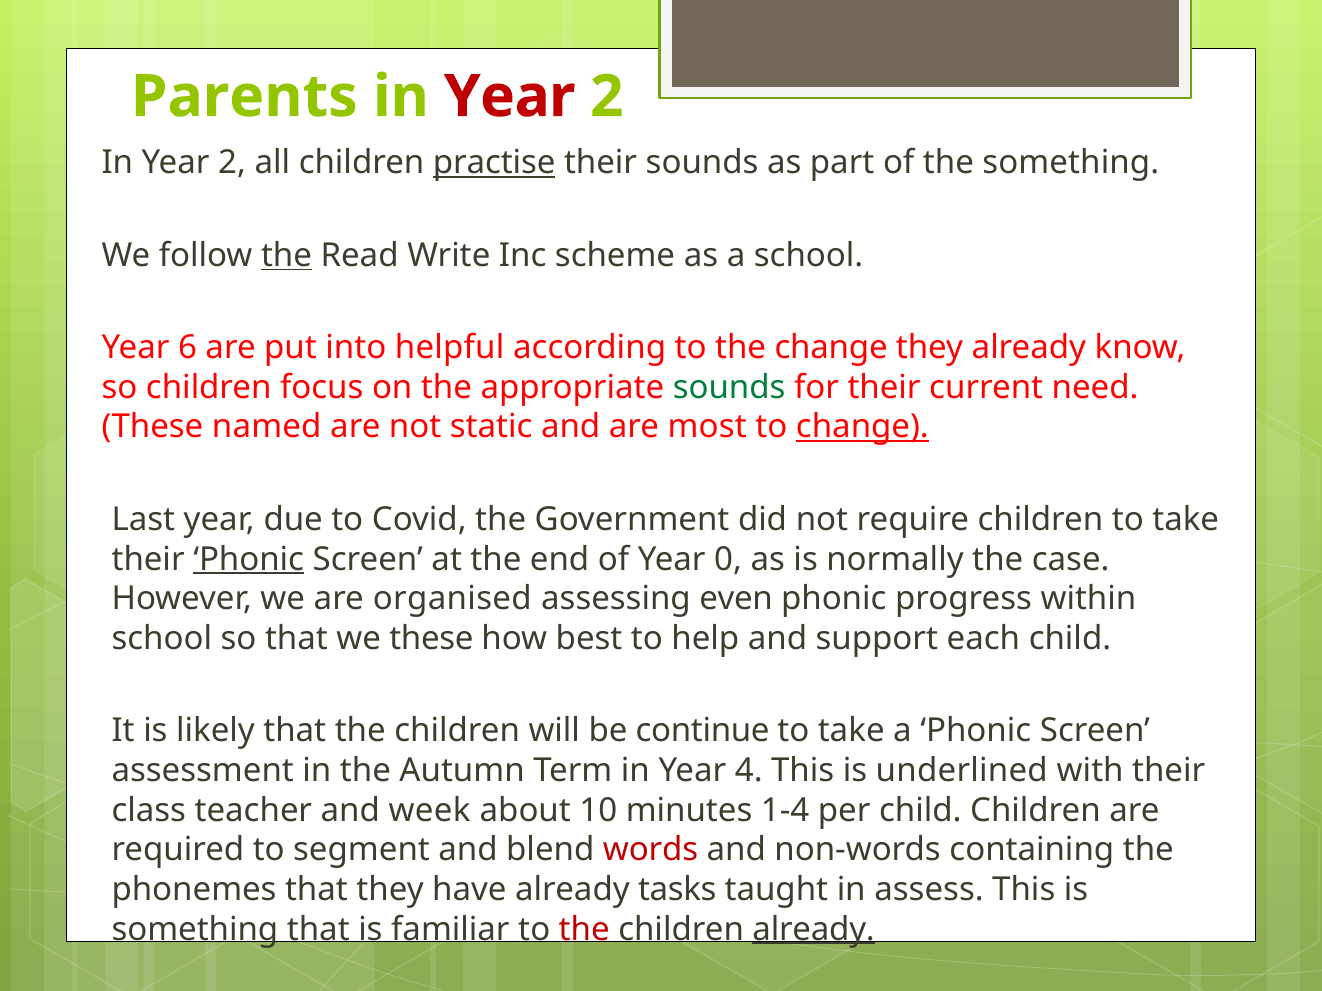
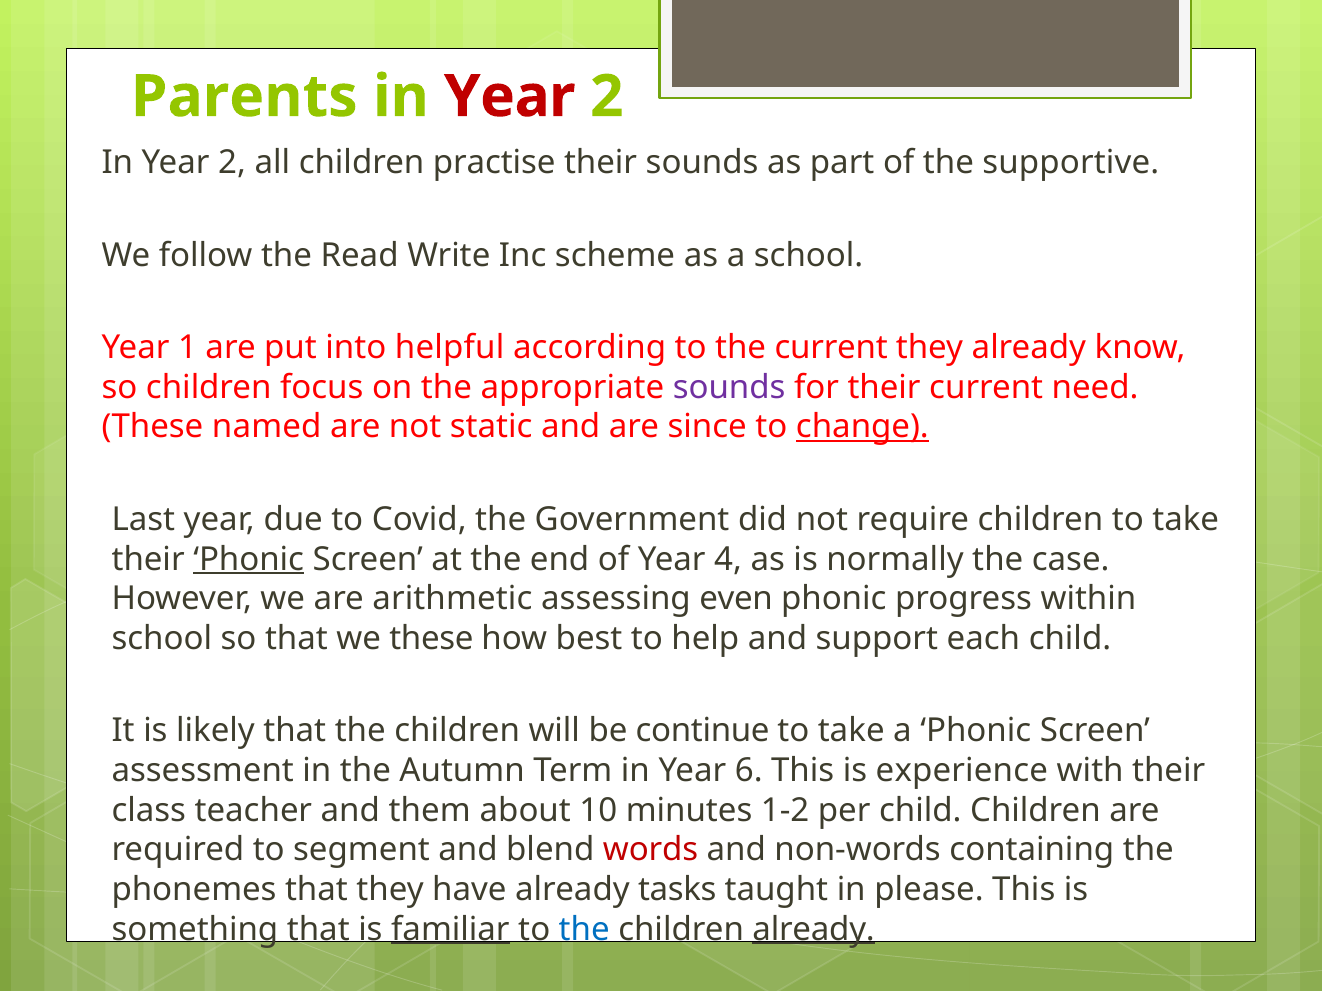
practise underline: present -> none (494, 163)
the something: something -> supportive (1071, 163)
the underline: present -> none (287, 255)
6: 6 -> 1 (187, 348)
the change: change -> current (831, 348)
sounds colour: green -> purple (729, 388)
most: most -> since (707, 427)
0: 0 -> 4 (728, 559)
organised: organised -> arithmetic (452, 599)
4: 4 -> 6 (749, 771)
underlined: underlined -> experience (962, 771)
week: week -> them (430, 811)
1-4: 1-4 -> 1-2 (785, 811)
assess: assess -> please (929, 890)
familiar underline: none -> present (450, 930)
the colour: red -> blue (584, 930)
